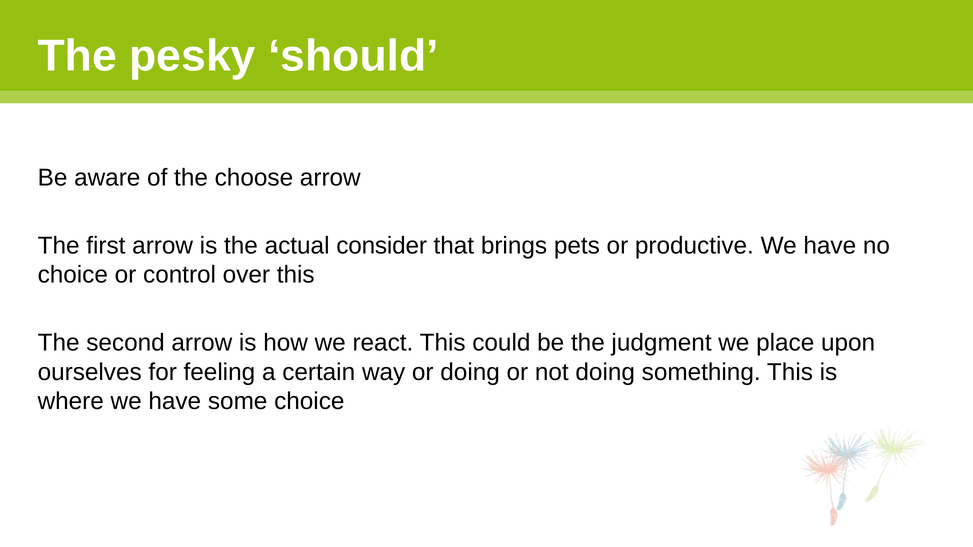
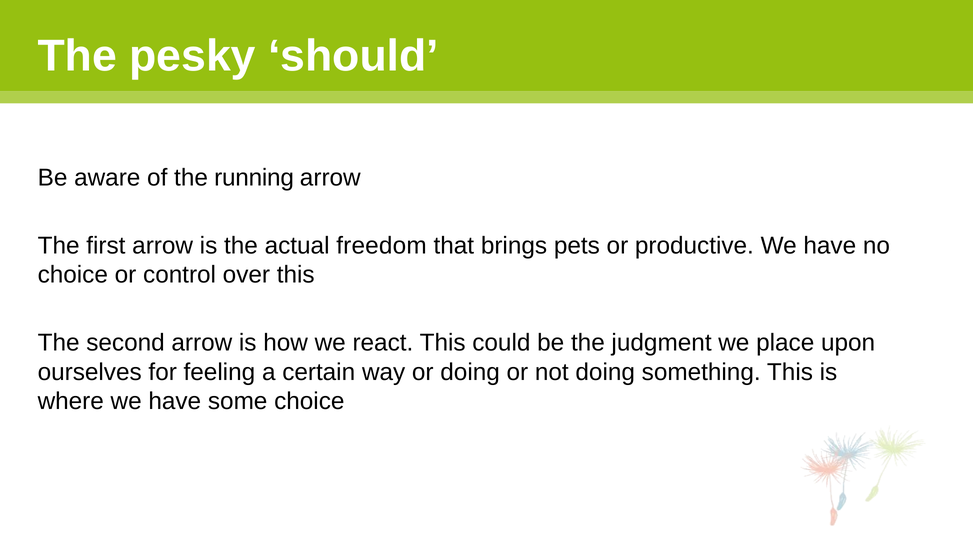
choose: choose -> running (254, 178)
consider: consider -> freedom (381, 246)
